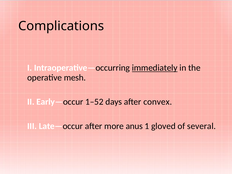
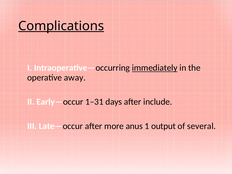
Complications underline: none -> present (61, 26)
mesh: mesh -> away (75, 78)
1–52: 1–52 -> 1–31 (94, 102)
convex: convex -> include (158, 102)
gloved: gloved -> output (163, 126)
